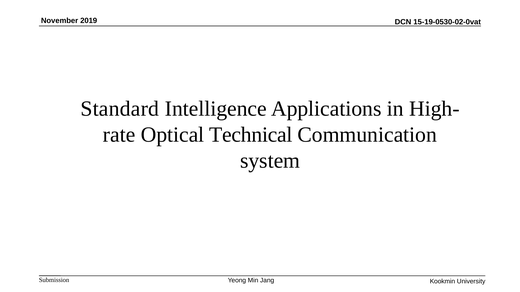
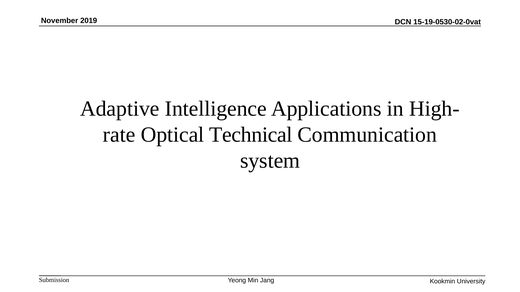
Standard: Standard -> Adaptive (120, 109)
